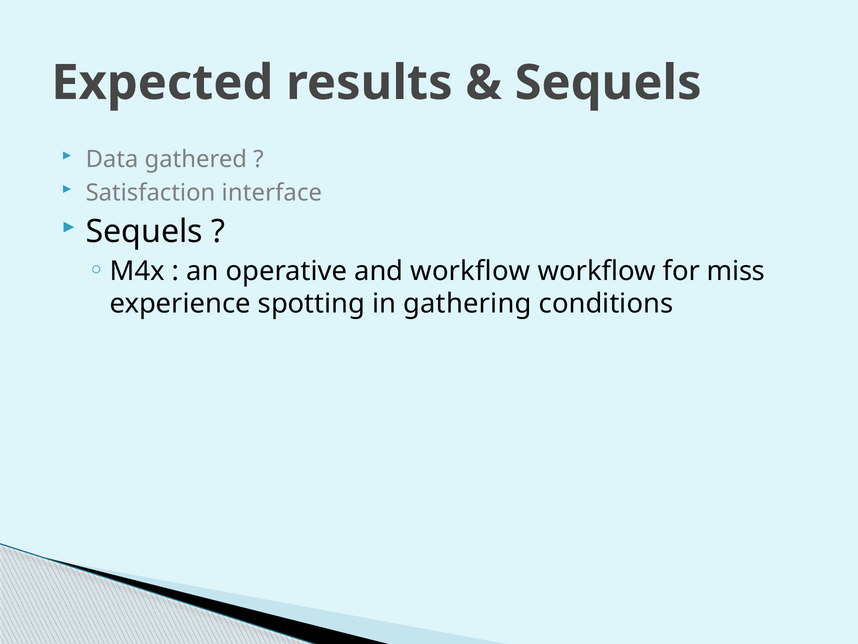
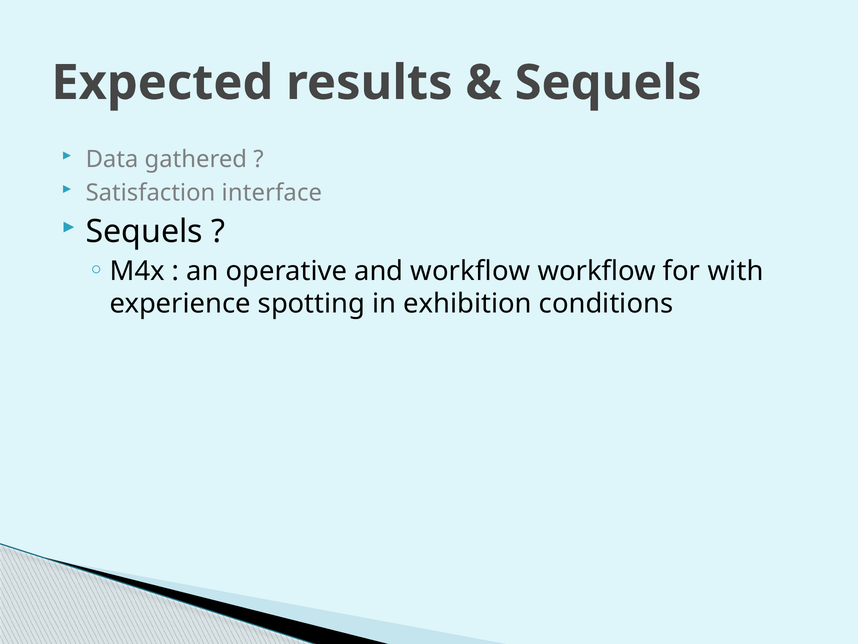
miss: miss -> with (736, 271)
gathering: gathering -> exhibition (468, 304)
